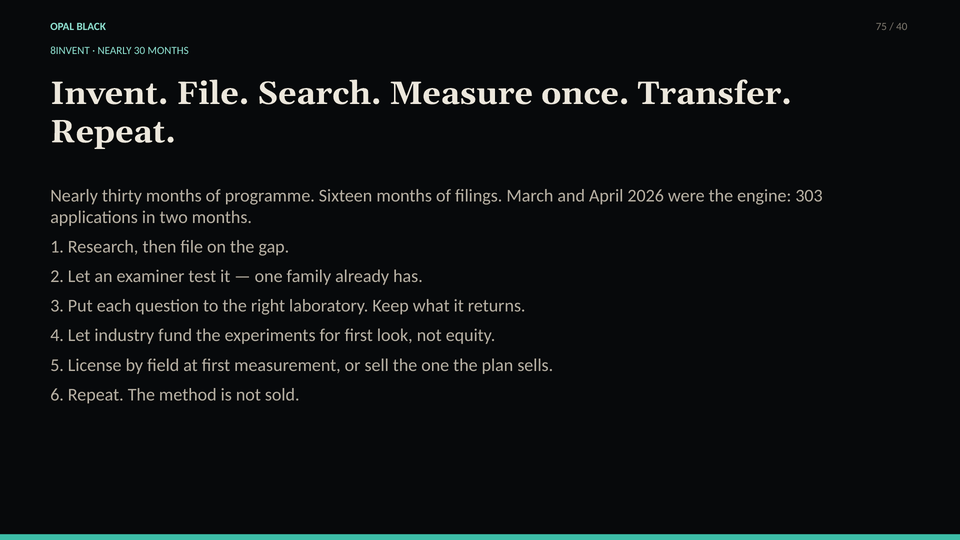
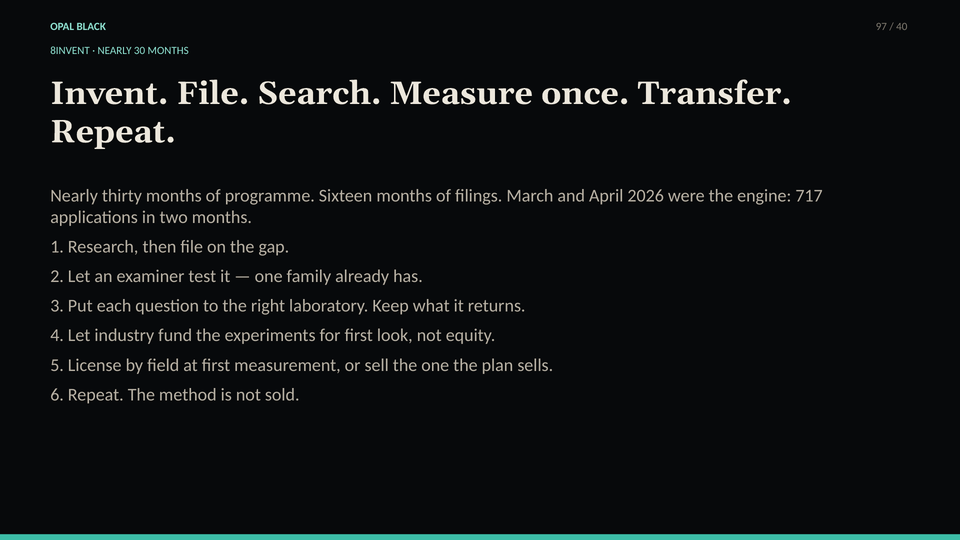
75: 75 -> 97 (881, 27)
303: 303 -> 717 (809, 196)
